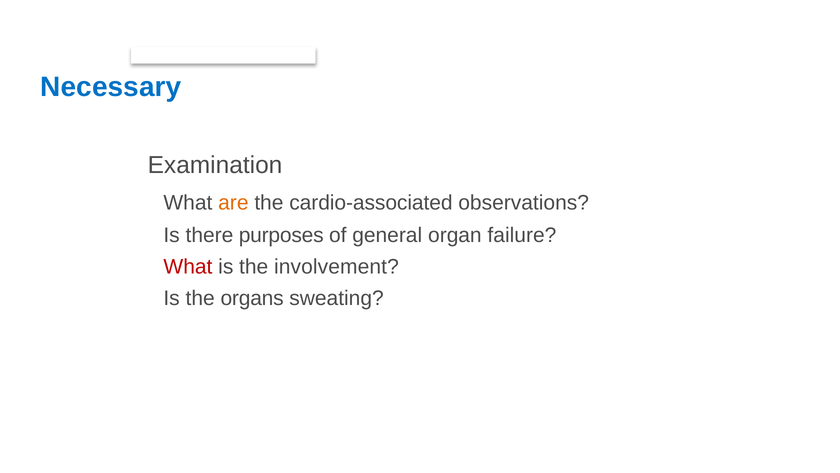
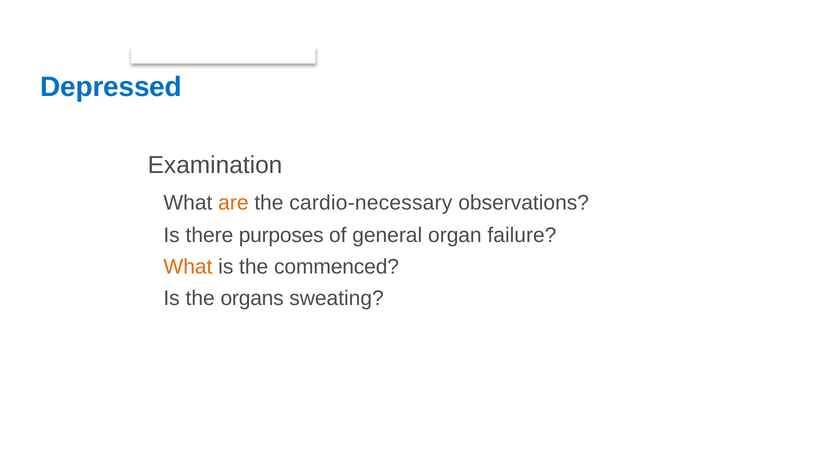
Necessary: Necessary -> Depressed (111, 87)
cardio-associated: cardio-associated -> cardio-necessary (371, 203)
What colour: red -> orange (188, 267)
involvement: involvement -> commenced (337, 267)
